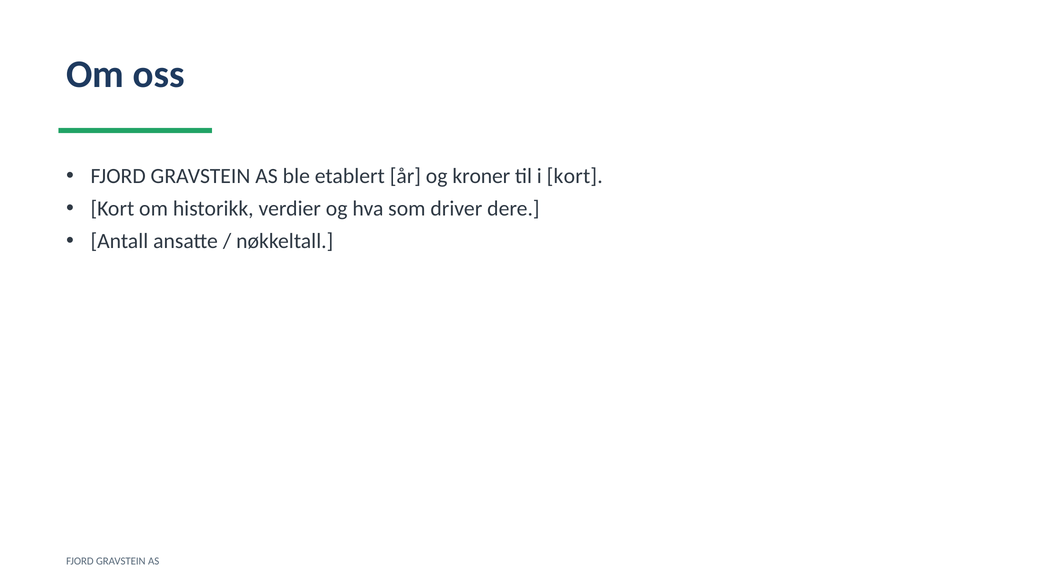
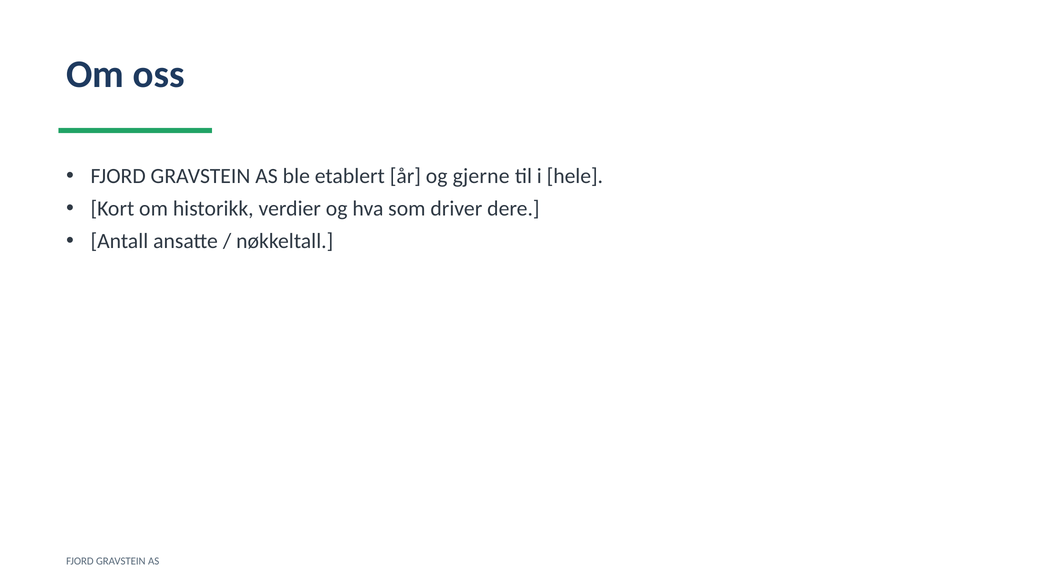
kroner: kroner -> gjerne (481, 176)
i kort: kort -> hele (575, 176)
